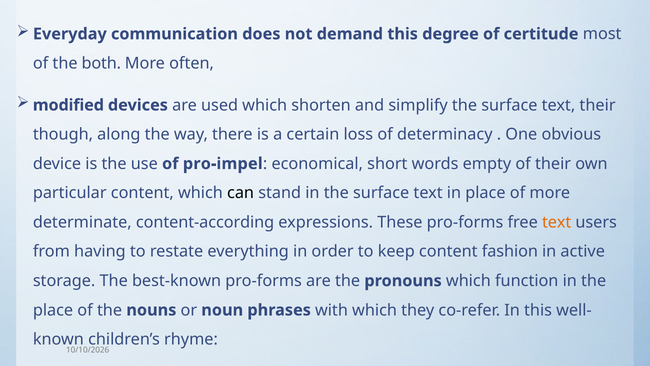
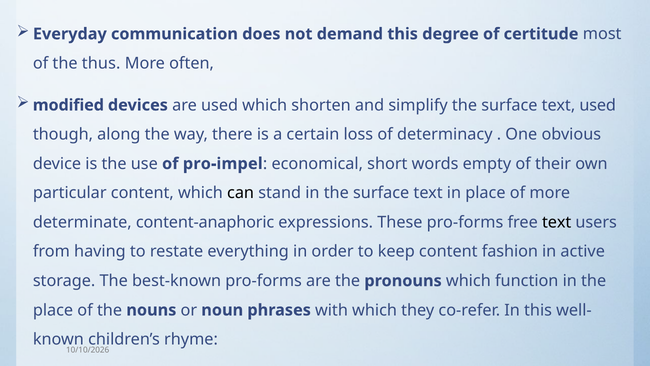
both: both -> thus (101, 63)
text their: their -> used (598, 105)
content-according: content-according -> content-anaphoric (205, 222)
text colour: orange -> black (557, 222)
